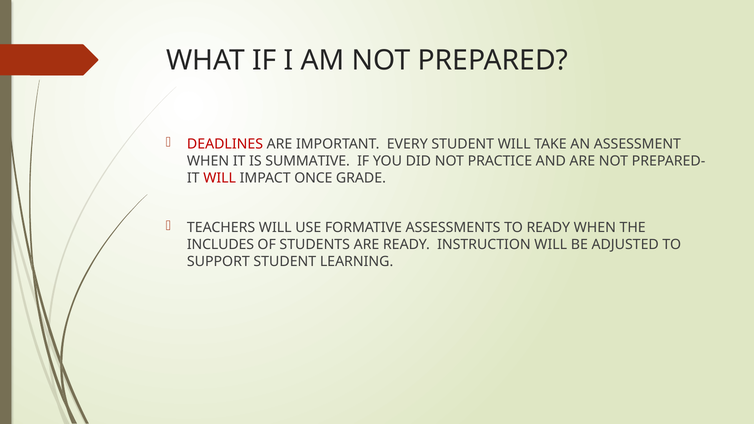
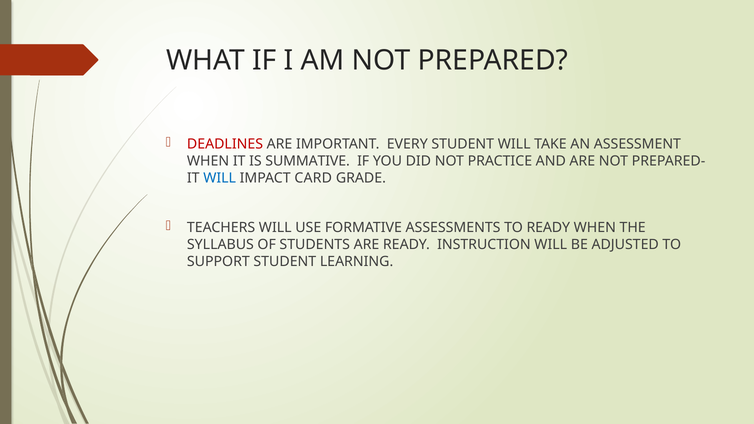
WILL colour: red -> blue (220, 178)
ONCE: ONCE -> CARD (313, 178)
INCLUDES: INCLUDES -> SYLLABUS (220, 245)
